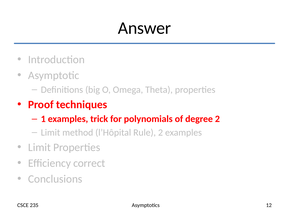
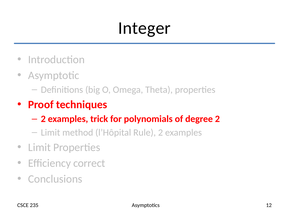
Answer: Answer -> Integer (144, 28)
1: 1 -> 2 (43, 119)
